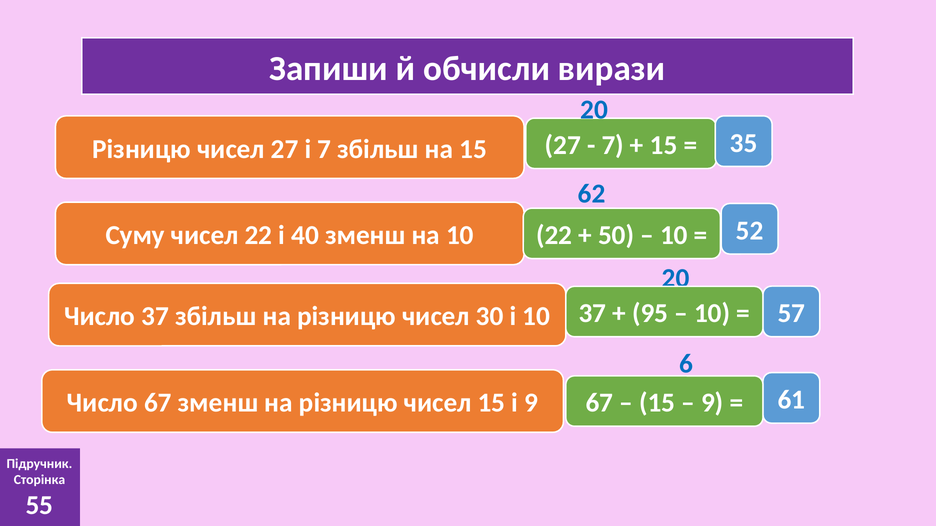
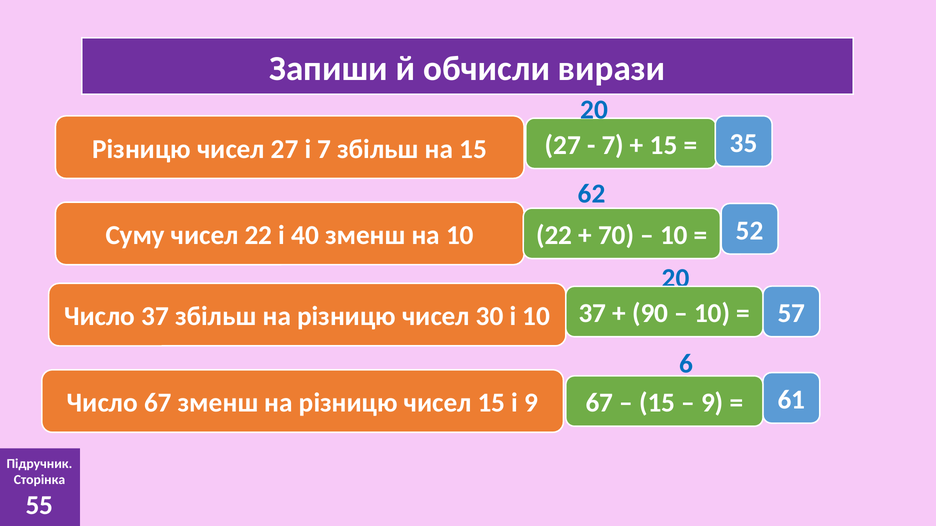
50: 50 -> 70 (616, 235)
95: 95 -> 90 (650, 314)
